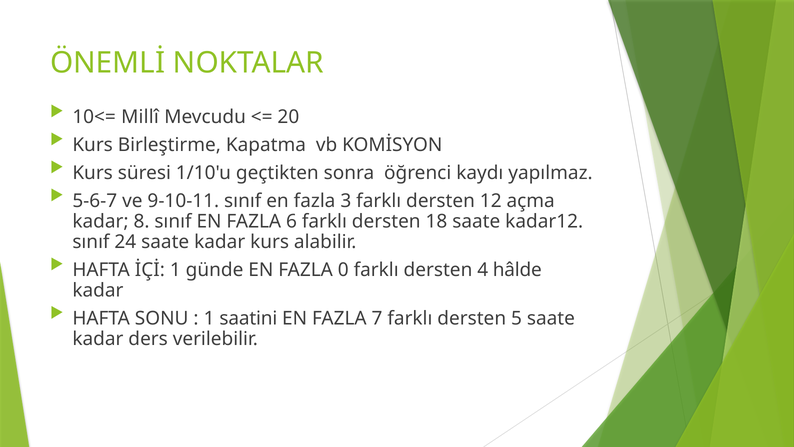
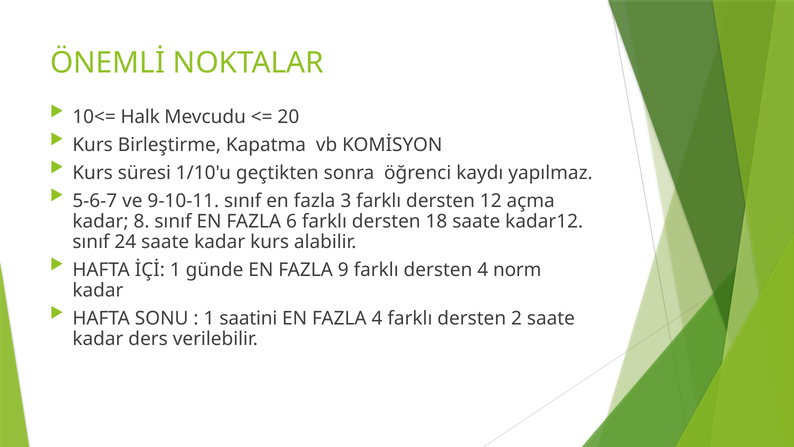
Millî: Millî -> Halk (140, 117)
0: 0 -> 9 (343, 270)
hâlde: hâlde -> norm (517, 270)
FAZLA 7: 7 -> 4 (377, 318)
5: 5 -> 2 (516, 318)
